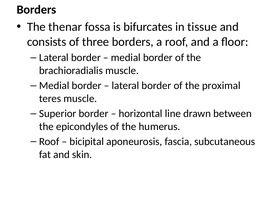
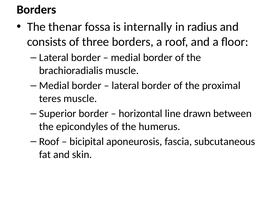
bifurcates: bifurcates -> internally (148, 27)
tissue: tissue -> radius (202, 27)
